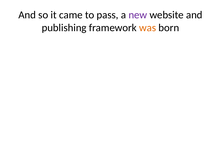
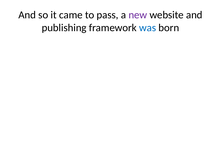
was colour: orange -> blue (148, 28)
